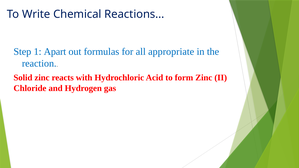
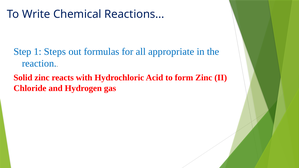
Apart: Apart -> Steps (55, 52)
